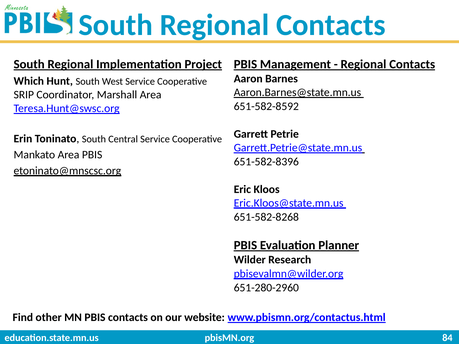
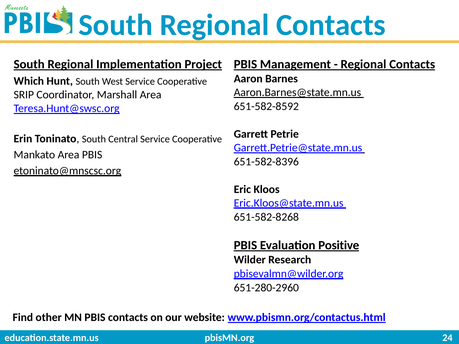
Planner: Planner -> Positive (339, 246)
84: 84 -> 24 (447, 338)
